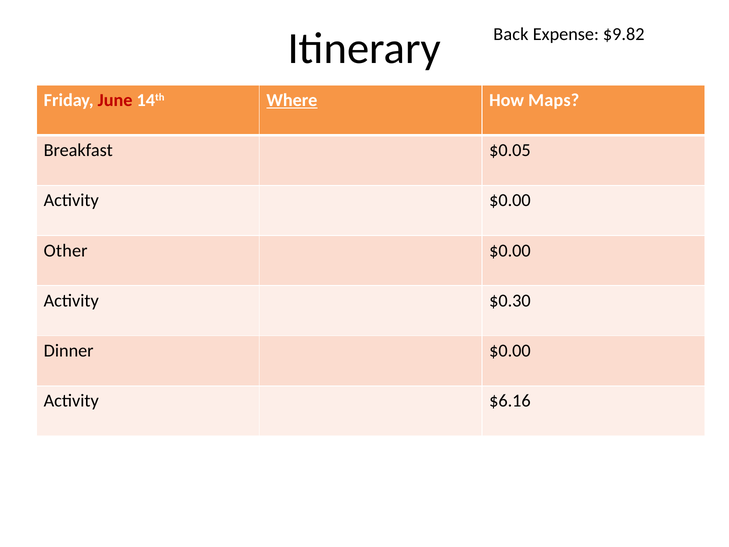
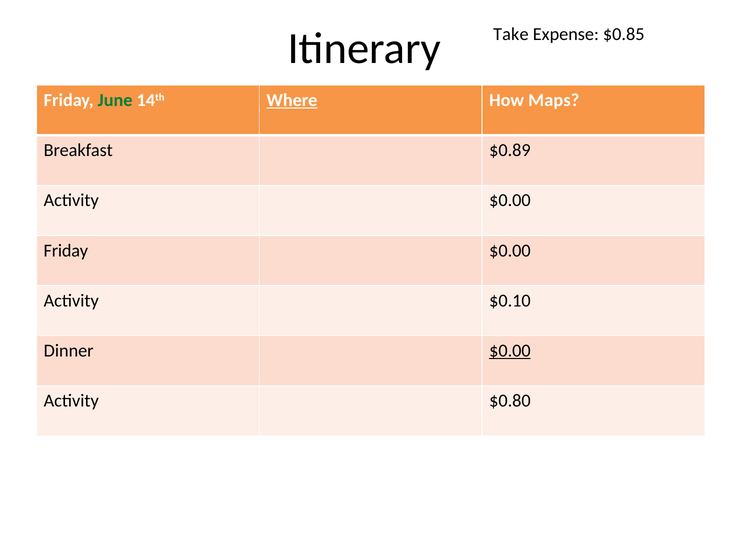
Back: Back -> Take (511, 34)
$9.82: $9.82 -> $0.85 (624, 34)
June colour: red -> green (115, 100)
$0.05: $0.05 -> $0.89 (510, 150)
Other: Other -> Friday (66, 250)
$0.30: $0.30 -> $0.10 (510, 300)
$0.00 underline: none -> present (510, 351)
$6.16: $6.16 -> $0.80 (510, 401)
